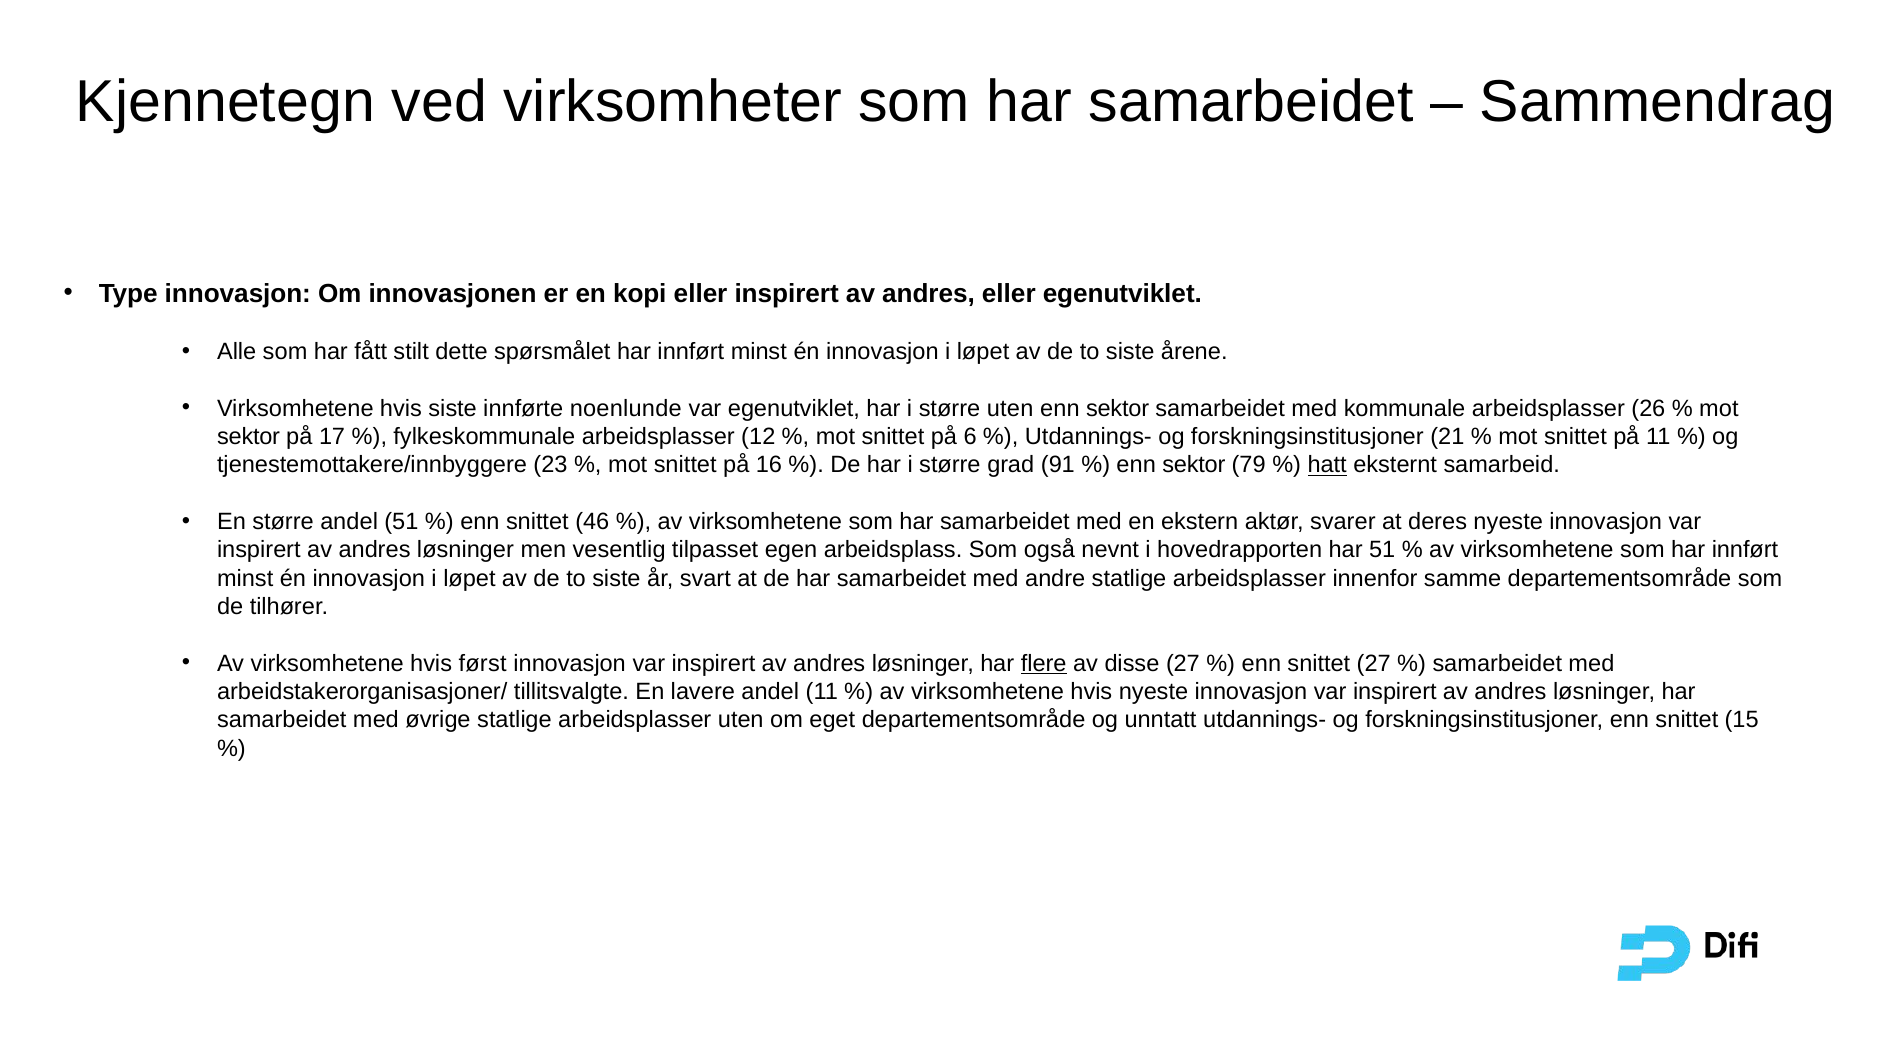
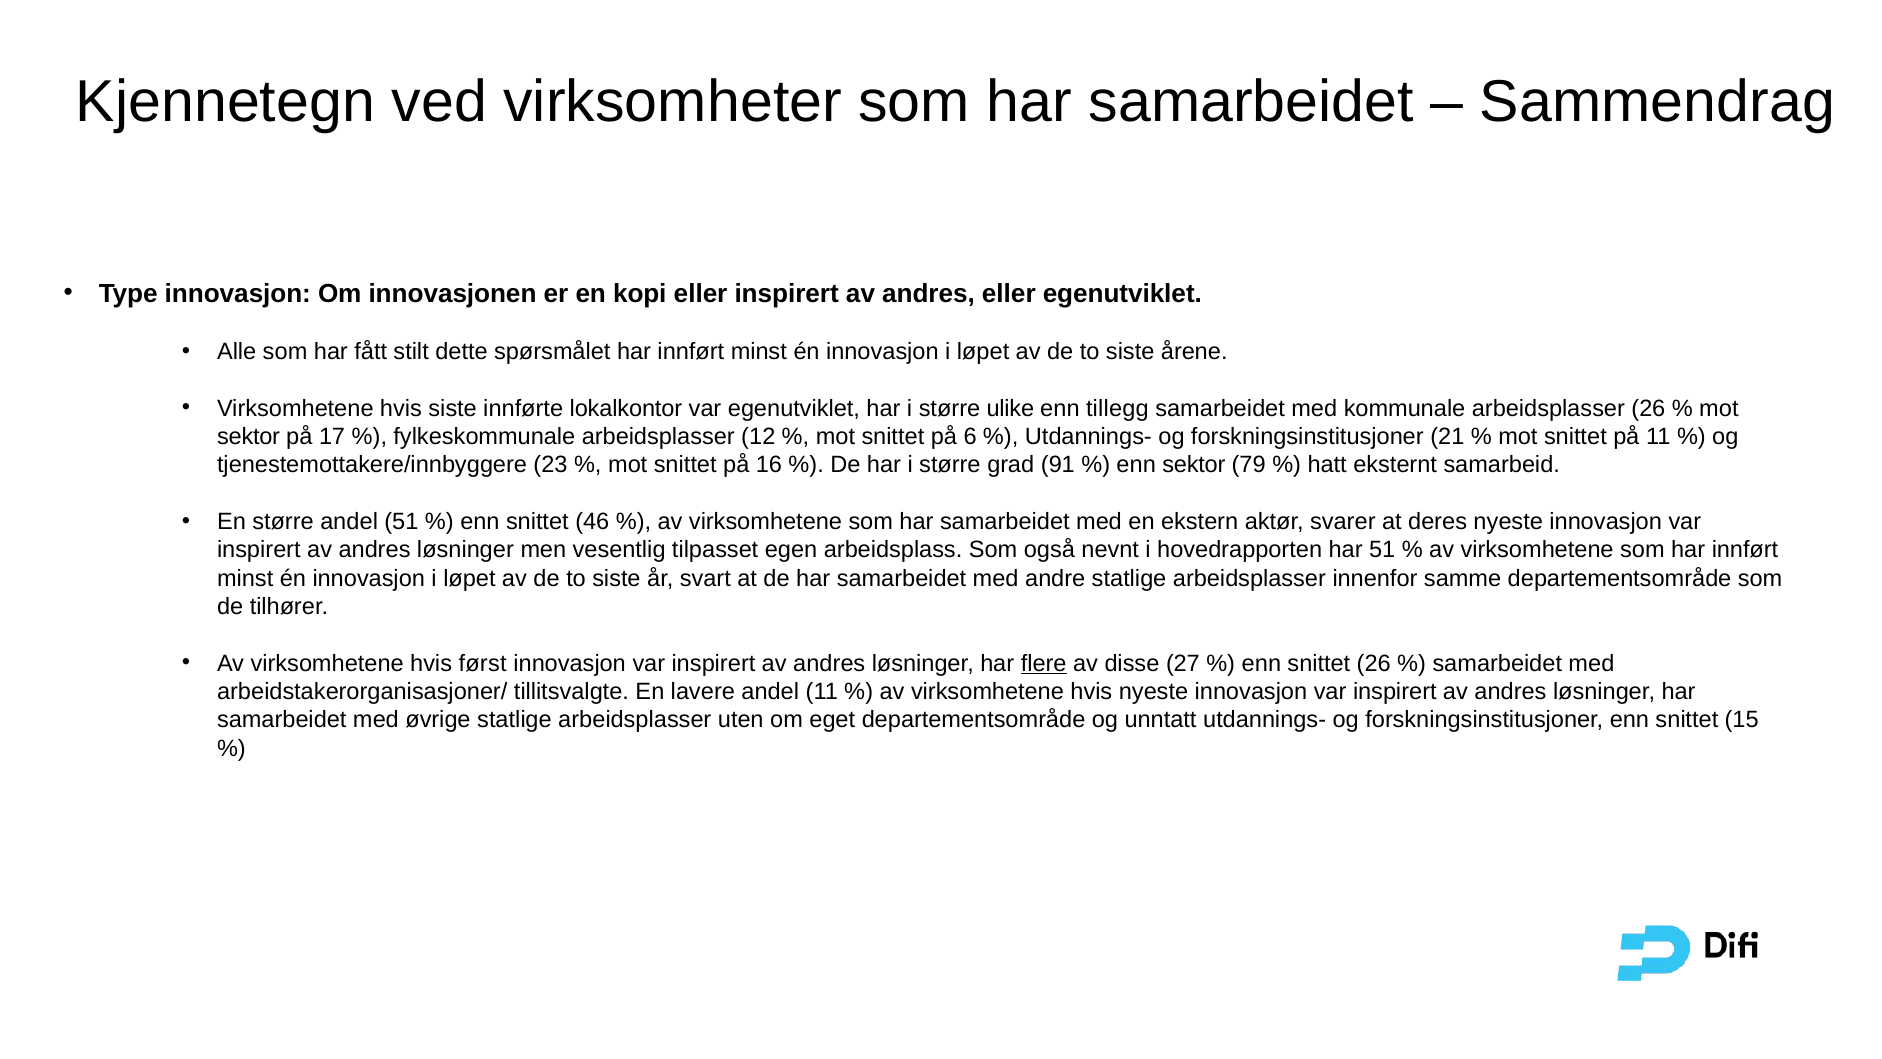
noenlunde: noenlunde -> lokalkontor (626, 408)
større uten: uten -> ulike (1010, 408)
sektor: sektor -> tillegg (1117, 408)
hatt underline: present -> none (1327, 465)
snittet 27: 27 -> 26 (1374, 663)
